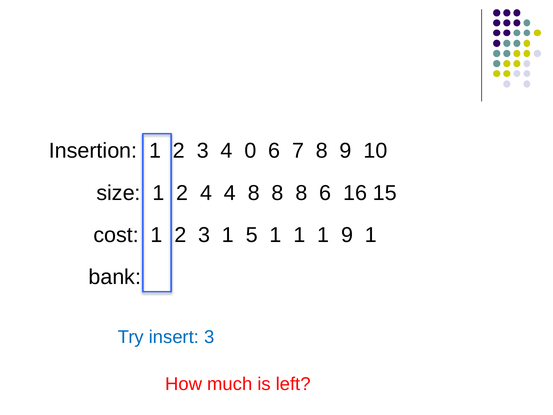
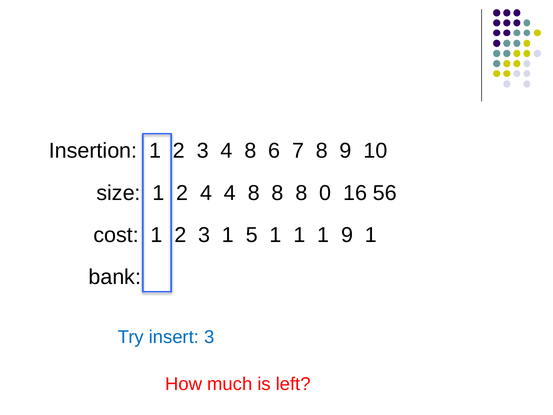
3 4 0: 0 -> 8 (250, 151)
8 6: 6 -> 0 (325, 193)
15: 15 -> 56 (385, 193)
